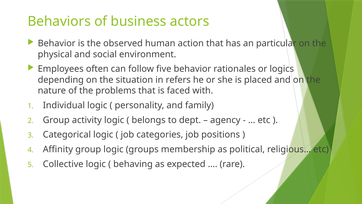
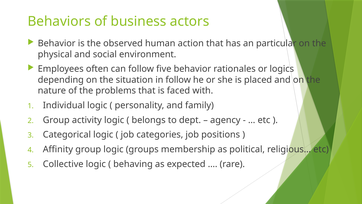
in refers: refers -> follow (178, 80)
